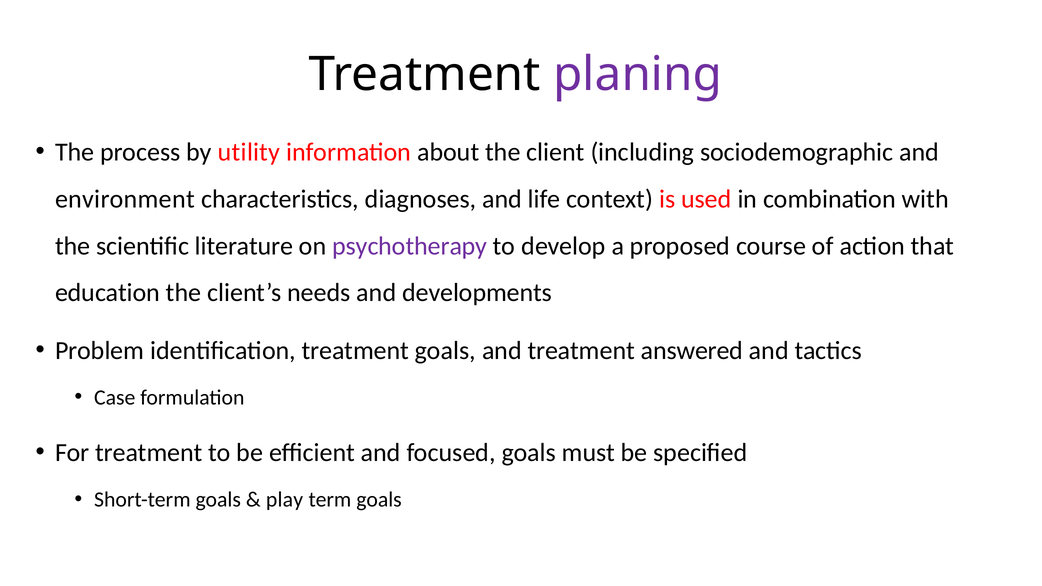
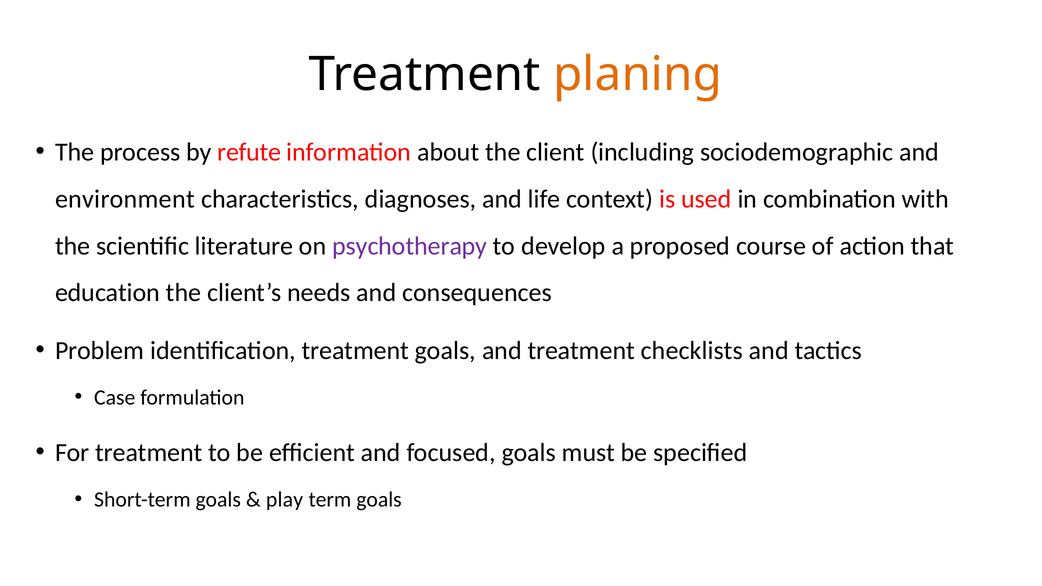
planing colour: purple -> orange (638, 75)
utility: utility -> refute (249, 152)
developments: developments -> consequences (477, 293)
answered: answered -> checklists (692, 351)
